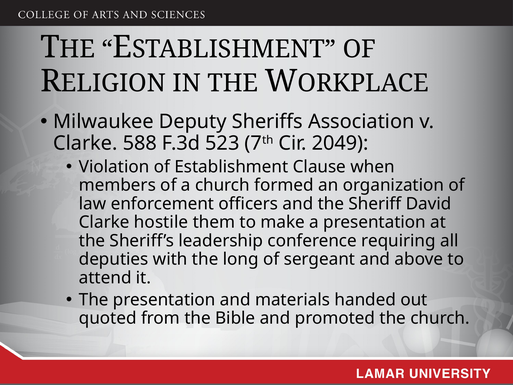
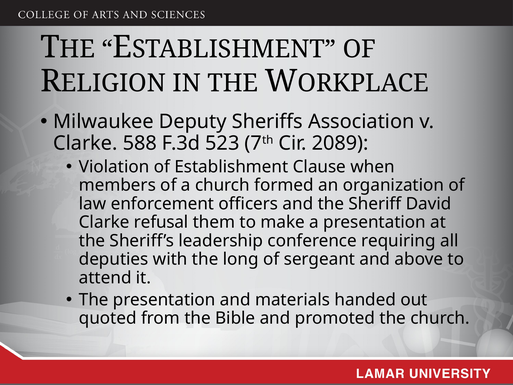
2049: 2049 -> 2089 (340, 143)
hostile: hostile -> refusal (161, 222)
